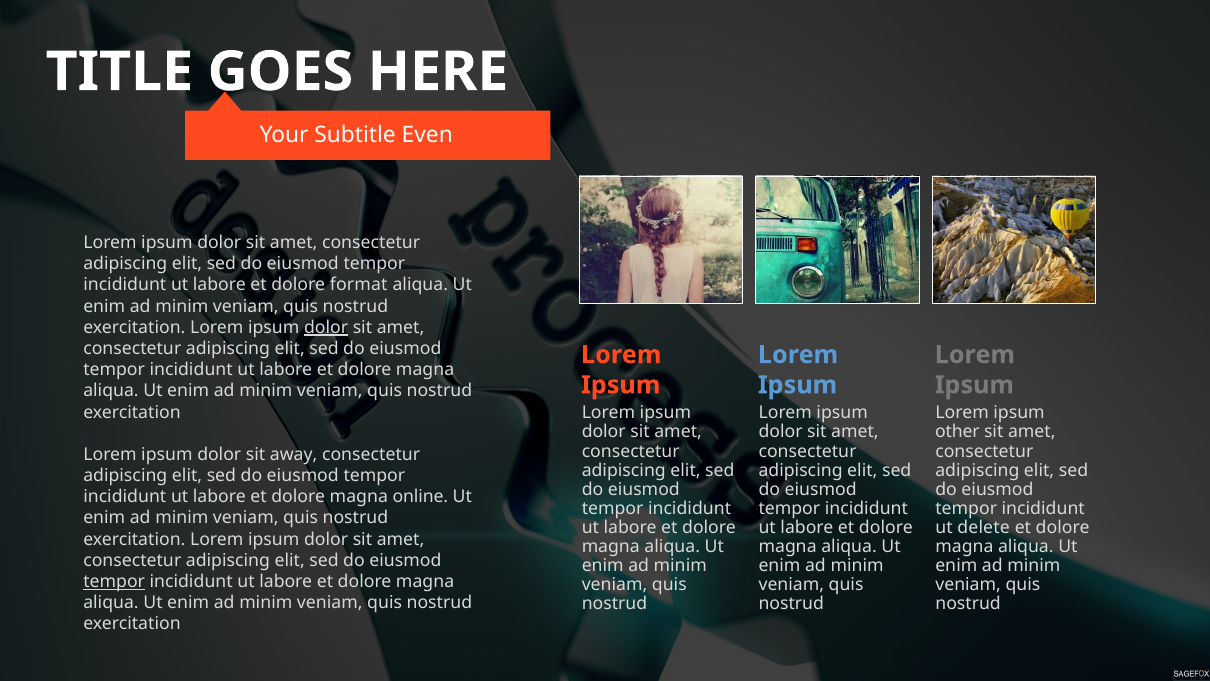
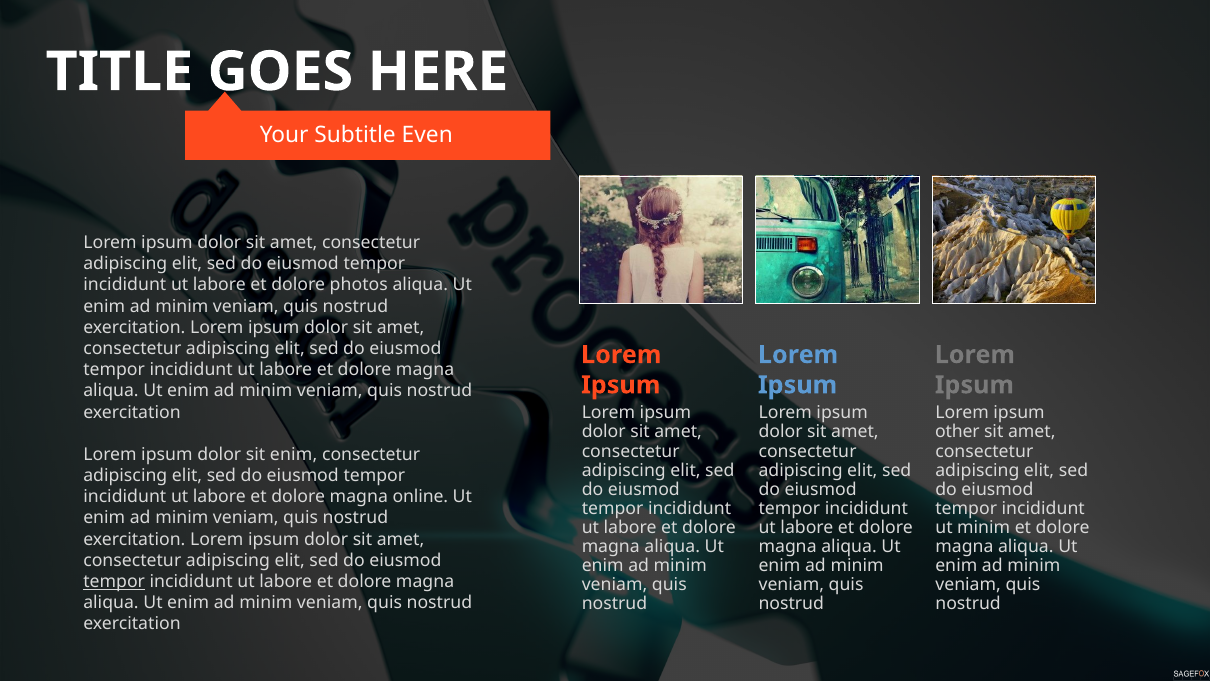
format: format -> photos (359, 285)
dolor underline: present -> none (326, 327)
sit away: away -> enim (294, 454)
ut delete: delete -> minim (984, 527)
